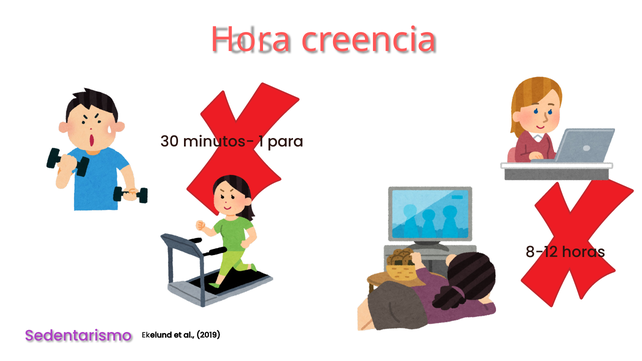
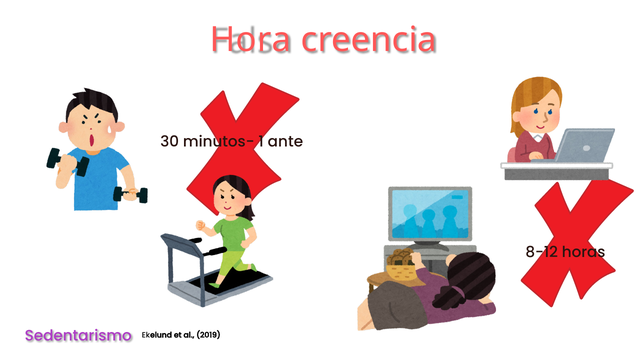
para: para -> ante (285, 142)
